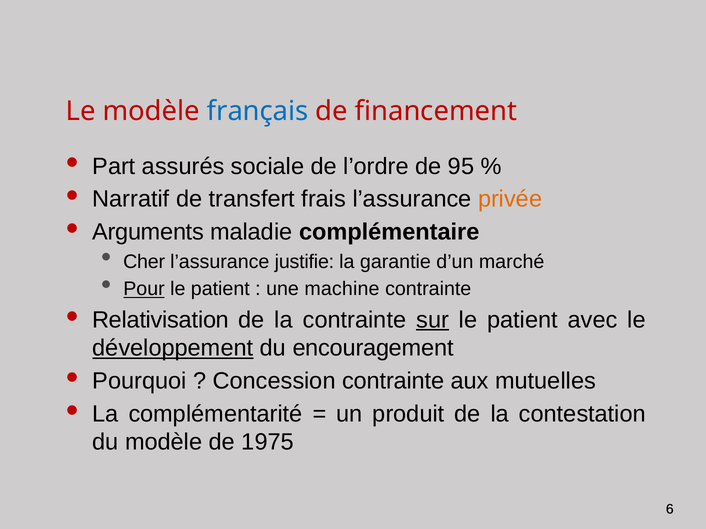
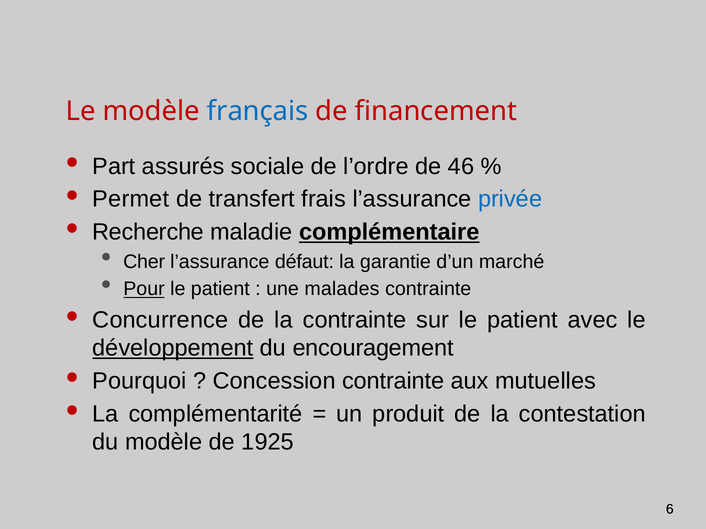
95: 95 -> 46 (461, 166)
Narratif: Narratif -> Permet (131, 199)
privée colour: orange -> blue (510, 199)
Arguments: Arguments -> Recherche (148, 232)
complémentaire underline: none -> present (389, 232)
justifie: justifie -> défaut (304, 262)
machine: machine -> malades (342, 289)
Relativisation: Relativisation -> Concurrence (160, 320)
sur underline: present -> none (433, 320)
1975: 1975 -> 1925 (268, 442)
